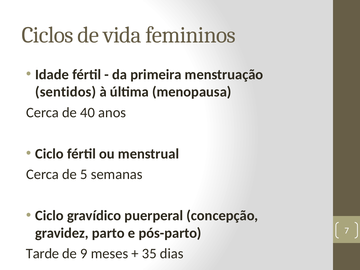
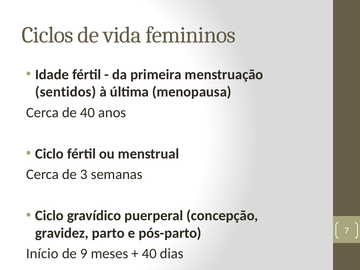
5: 5 -> 3 (84, 174)
Tarde: Tarde -> Início (42, 254)
35: 35 -> 40 (149, 254)
